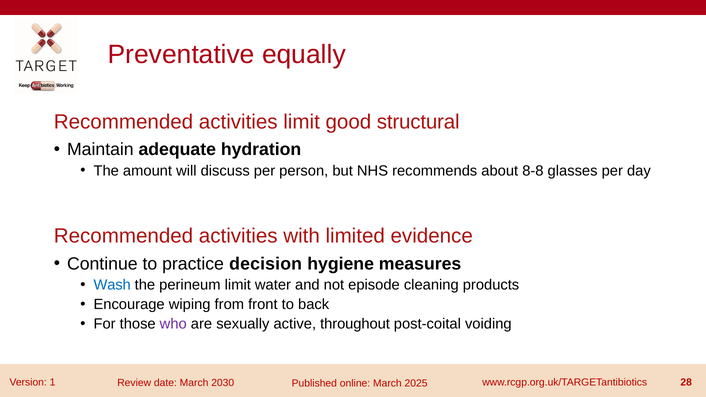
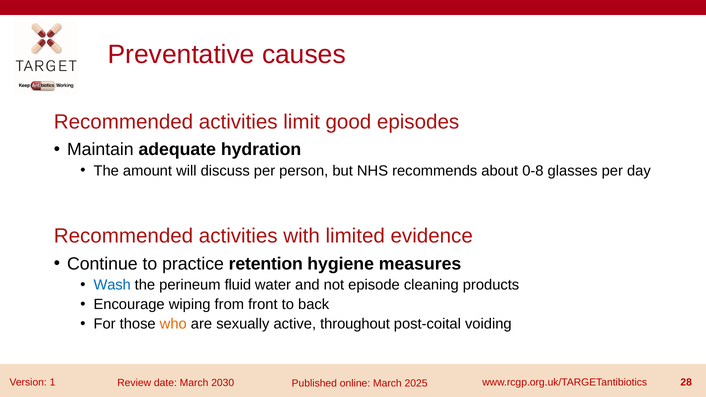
equally: equally -> causes (304, 55)
structural: structural -> episodes (418, 122)
8-8: 8-8 -> 0-8 (533, 171)
decision: decision -> retention (266, 264)
perineum limit: limit -> fluid (238, 285)
who colour: purple -> orange (173, 324)
